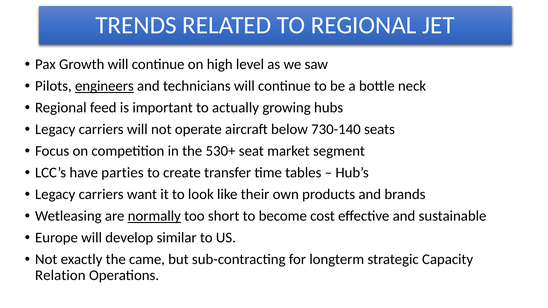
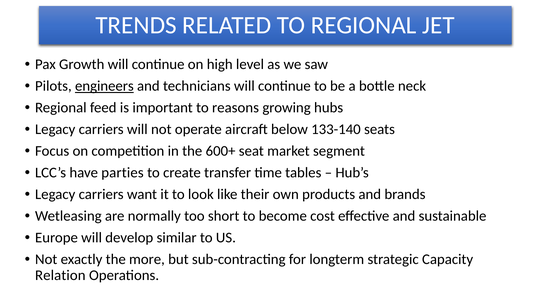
actually: actually -> reasons (236, 108)
730-140: 730-140 -> 133-140 (336, 130)
530+: 530+ -> 600+ (221, 151)
normally underline: present -> none (154, 216)
came: came -> more (147, 260)
